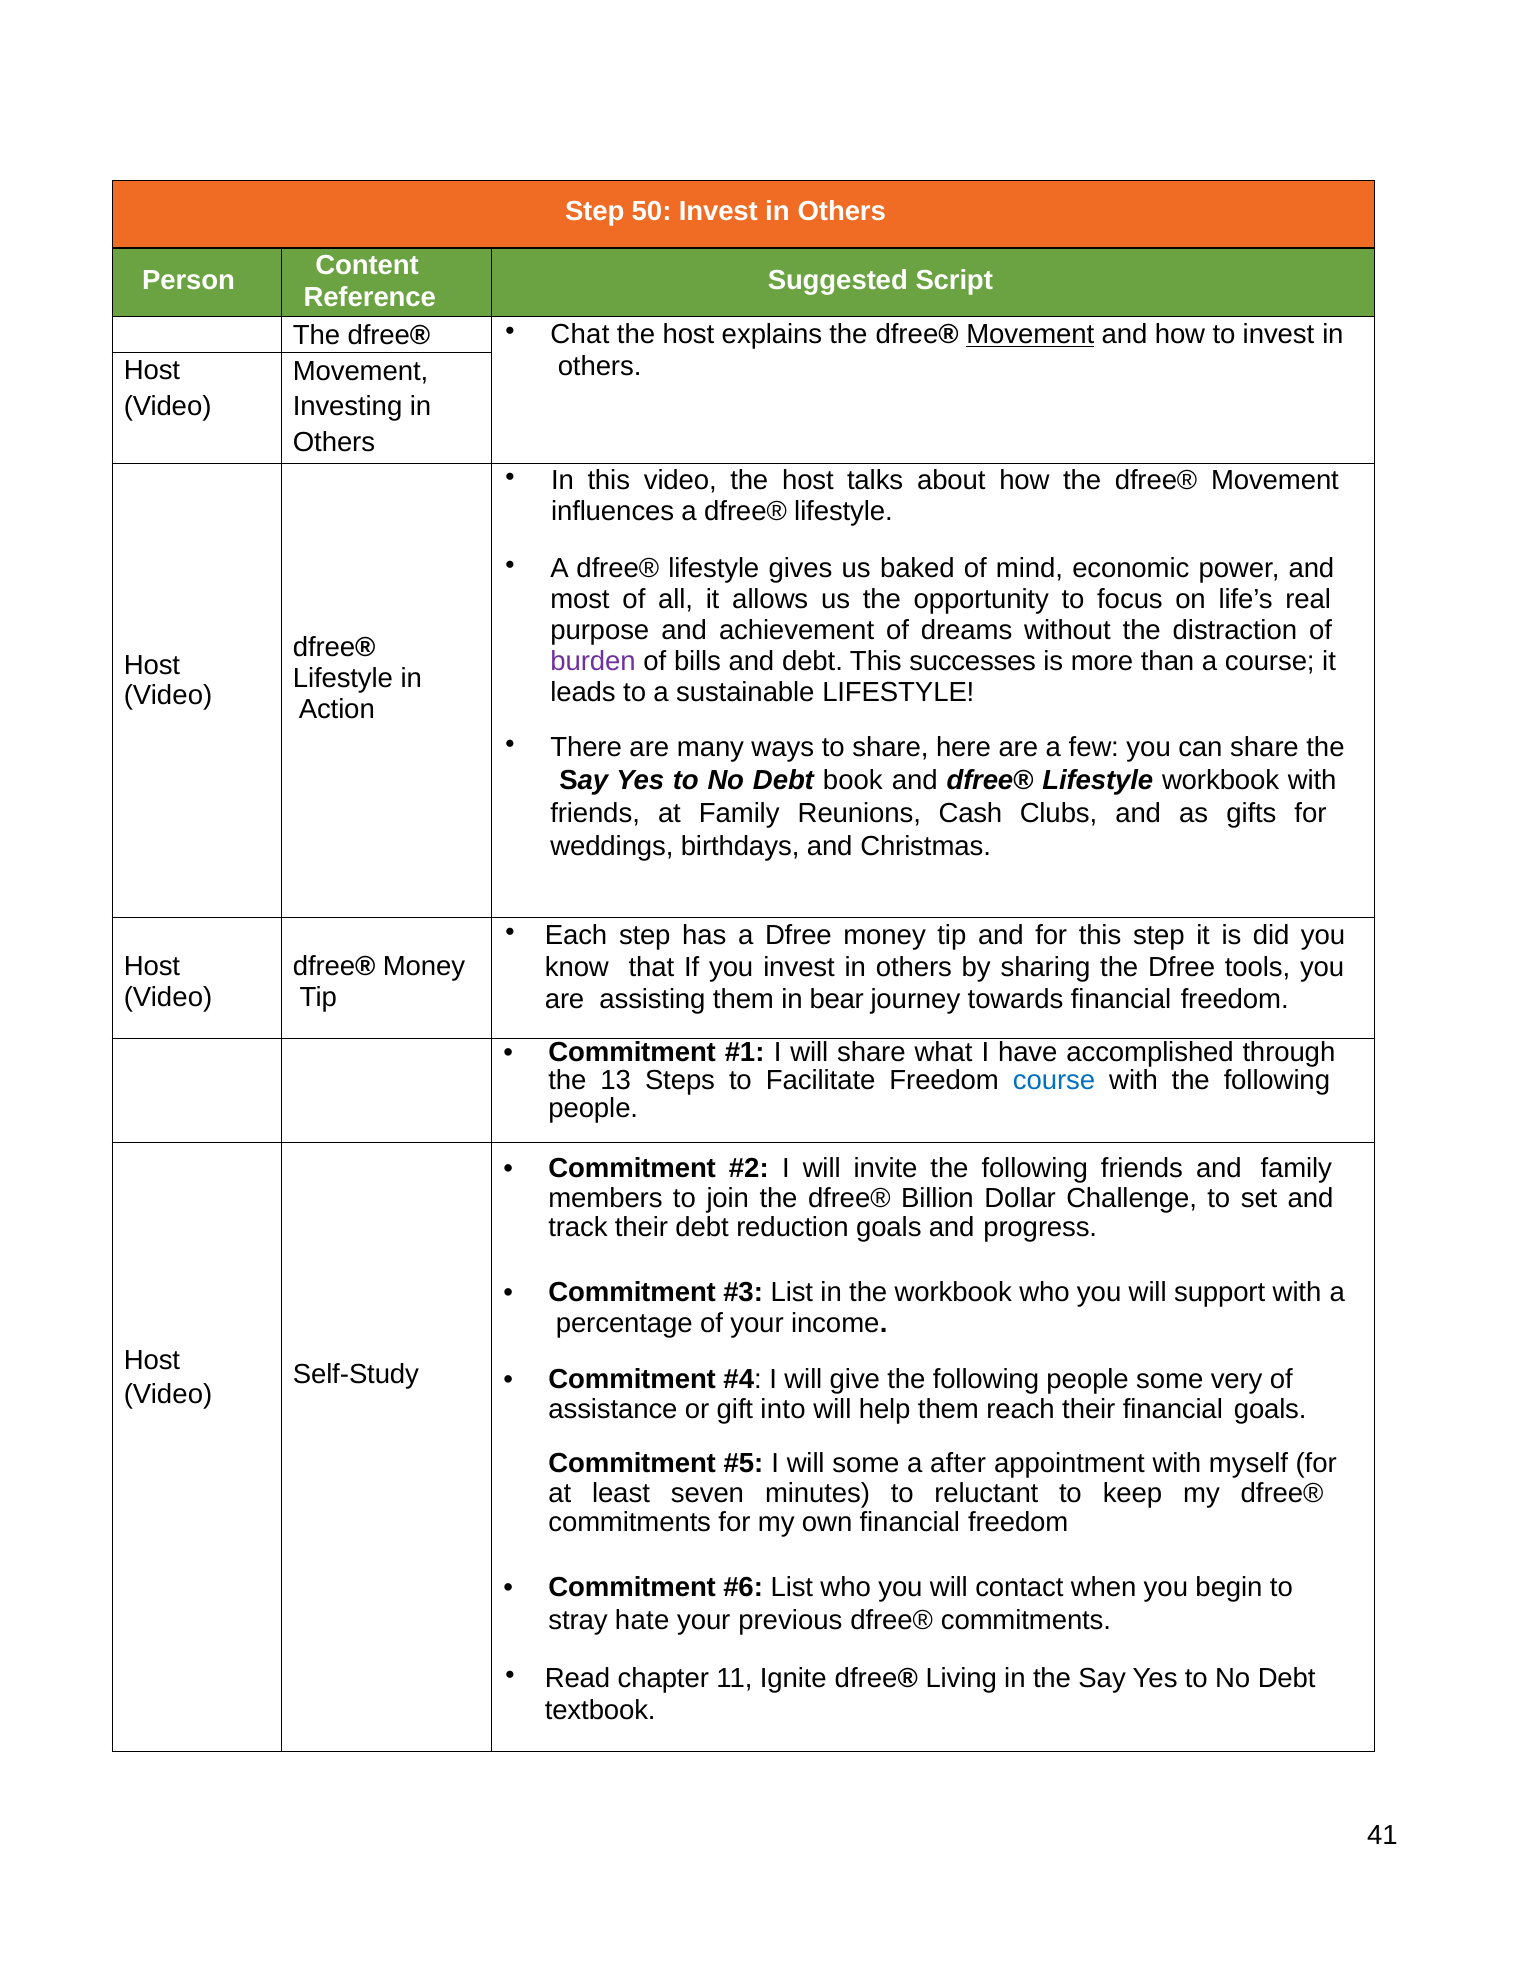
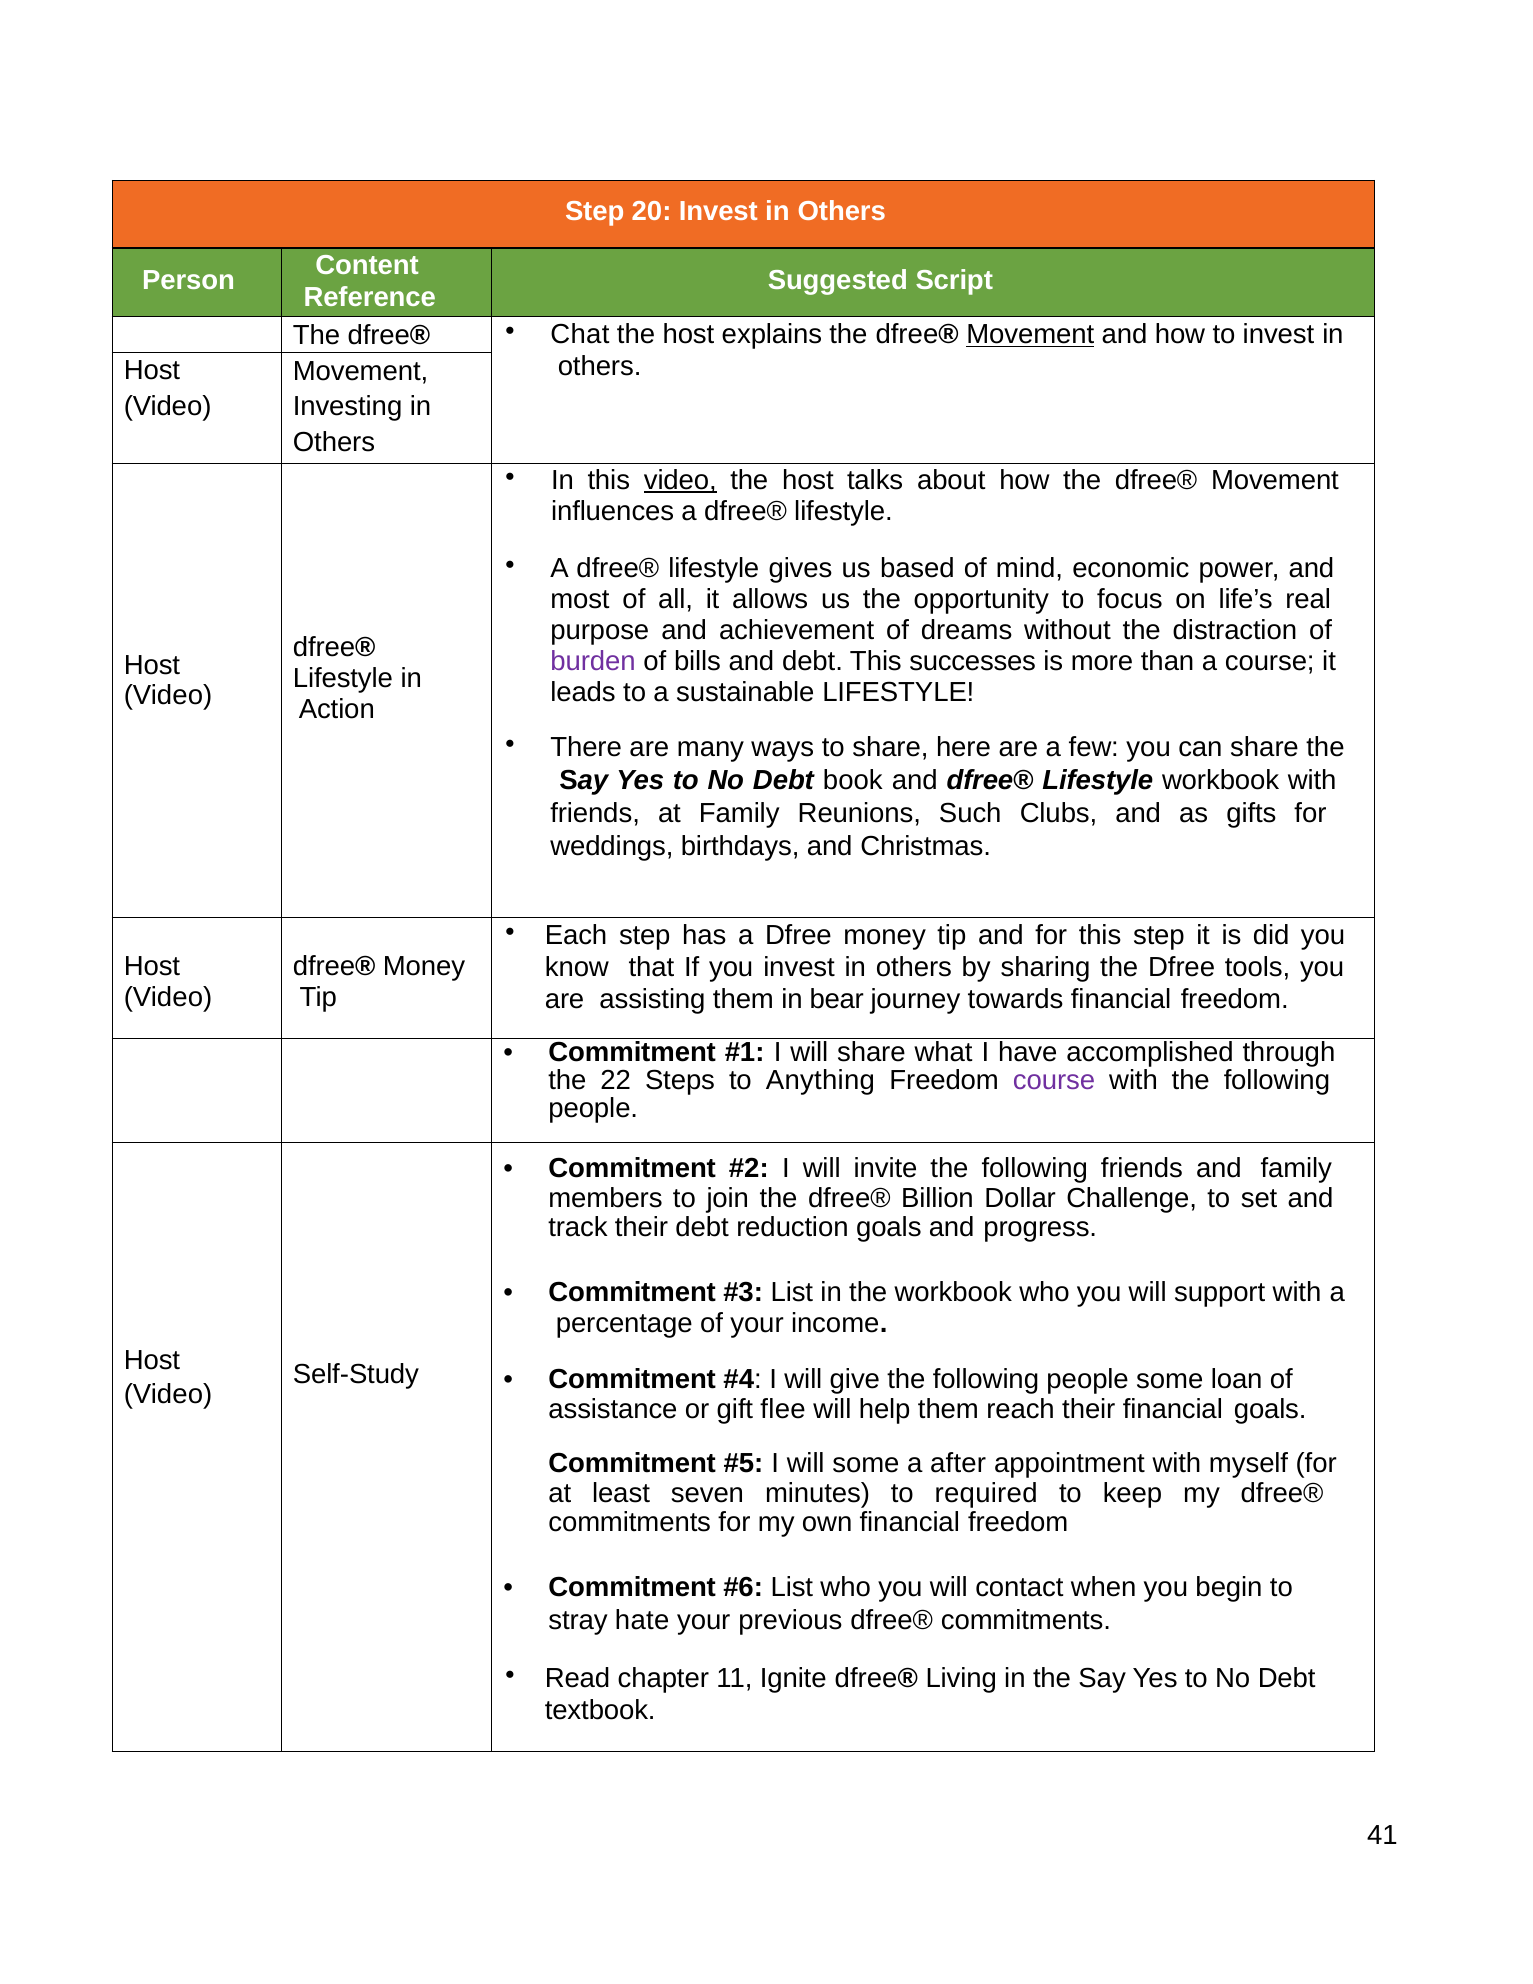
50: 50 -> 20 (652, 212)
video underline: none -> present (680, 480)
baked: baked -> based (917, 568)
Cash: Cash -> Such (970, 813)
13: 13 -> 22 (616, 1080)
Facilitate: Facilitate -> Anything (820, 1080)
course colour: blue -> purple (1054, 1080)
very: very -> loan (1237, 1379)
into: into -> flee (783, 1410)
reluctant: reluctant -> required (986, 1493)
